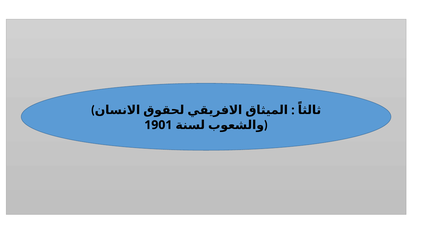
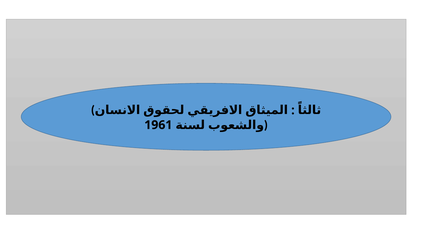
1901: 1901 -> 1961 (158, 125)
